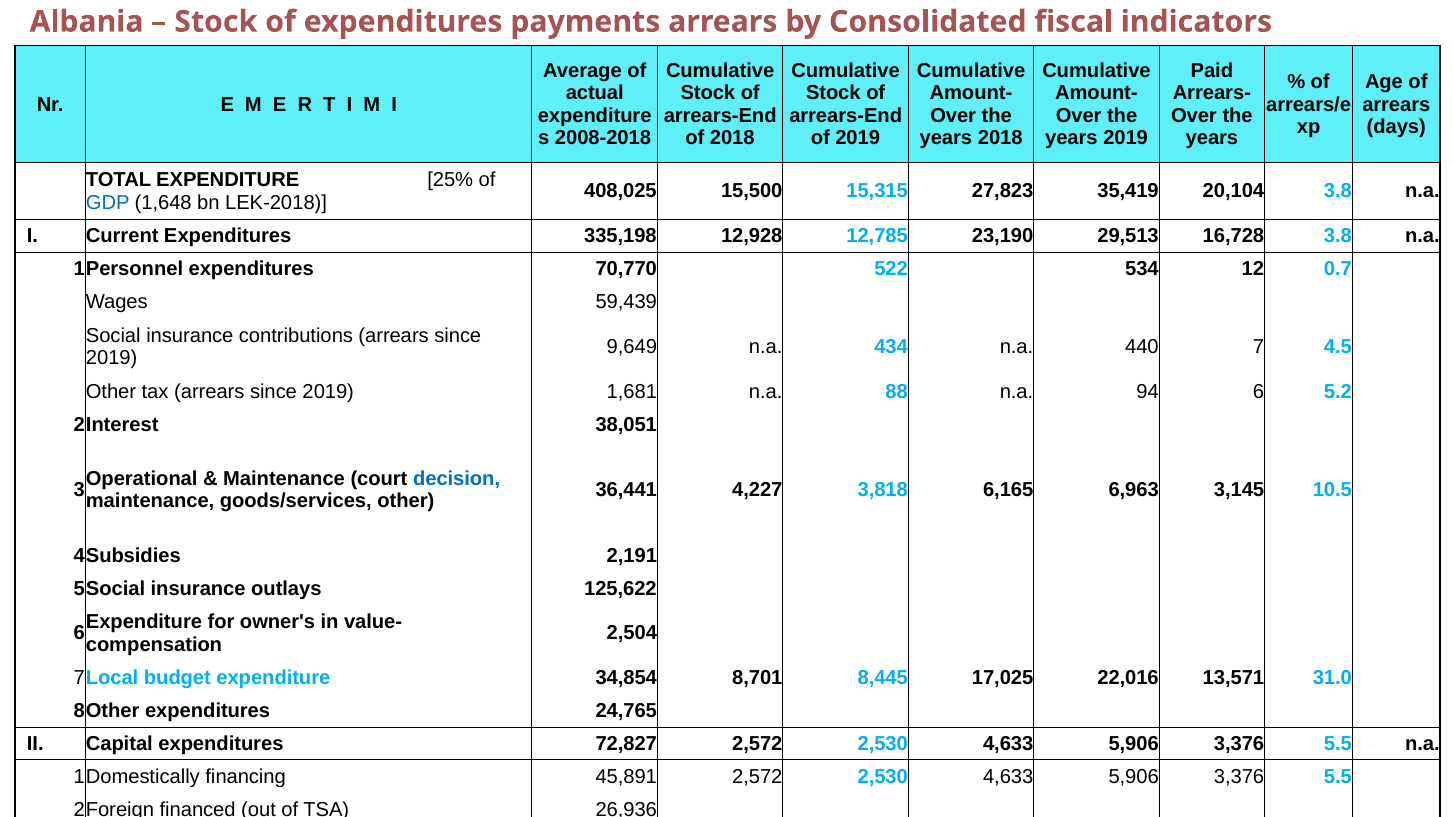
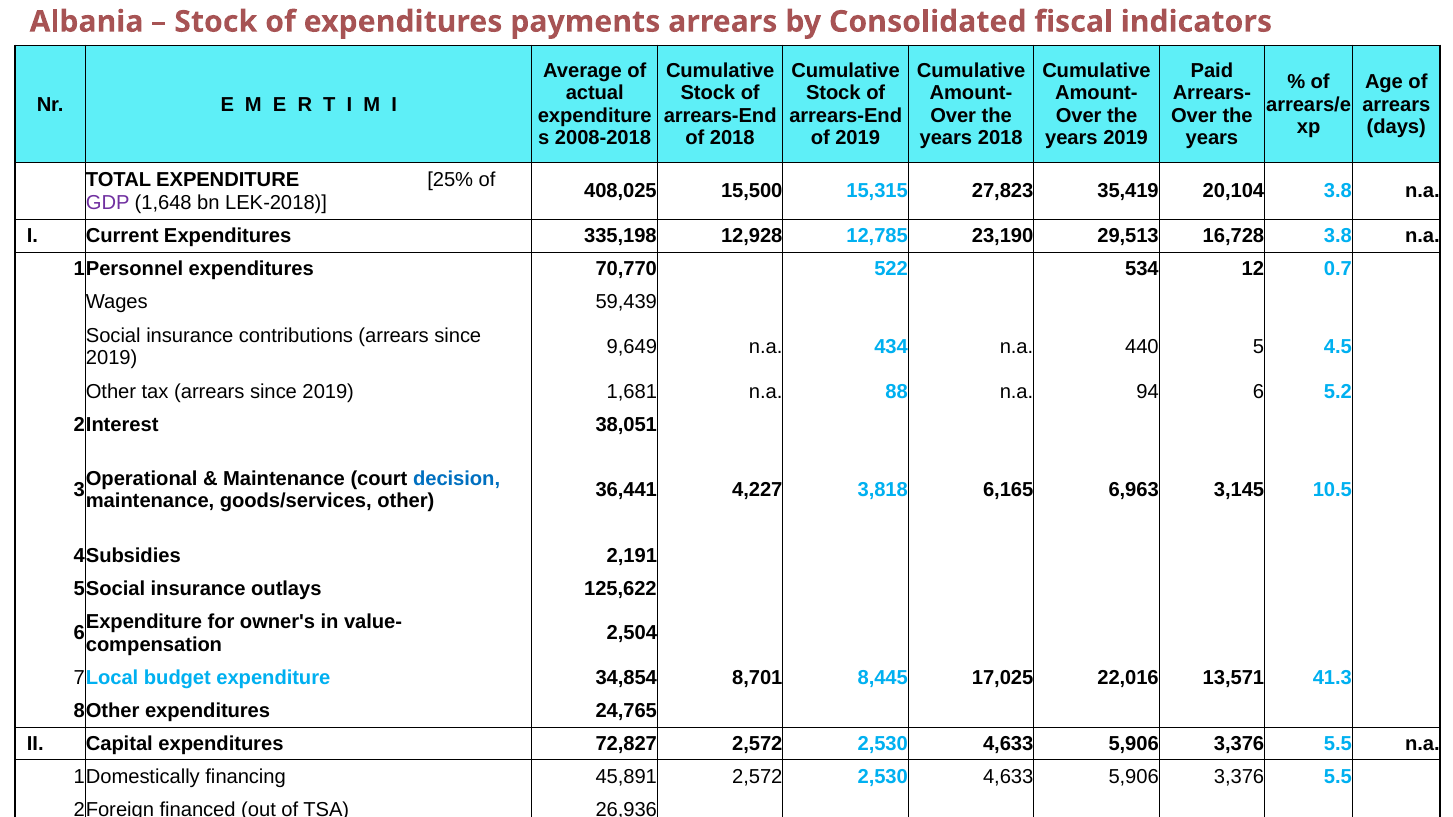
GDP colour: blue -> purple (108, 203)
440 7: 7 -> 5 (1258, 347)
31.0: 31.0 -> 41.3 (1332, 678)
